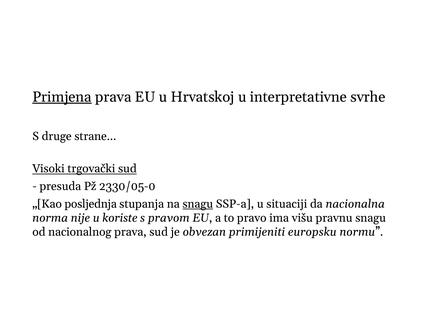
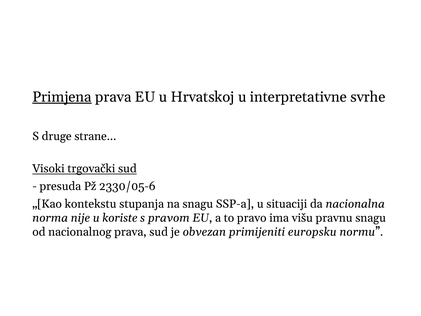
2330/05-0: 2330/05-0 -> 2330/05-6 (127, 186)
posljednja: posljednja -> kontekstu (91, 204)
snagu underline: present -> none (198, 204)
